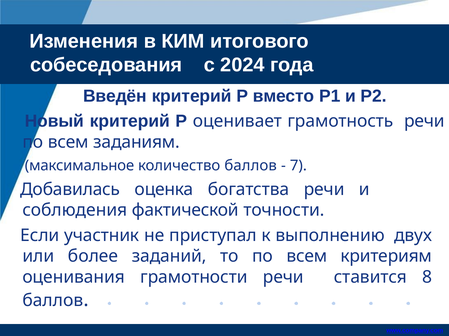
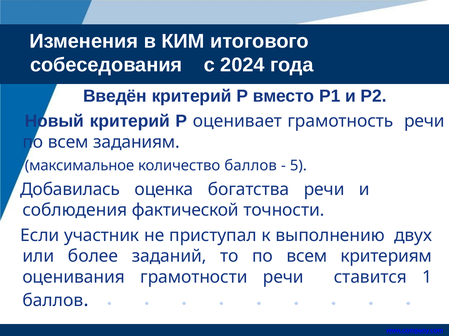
7: 7 -> 5 (298, 166)
8: 8 -> 1 (427, 278)
